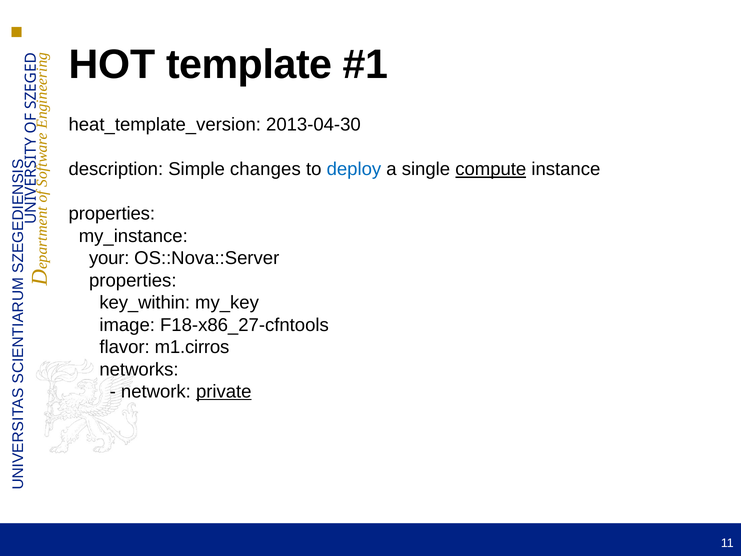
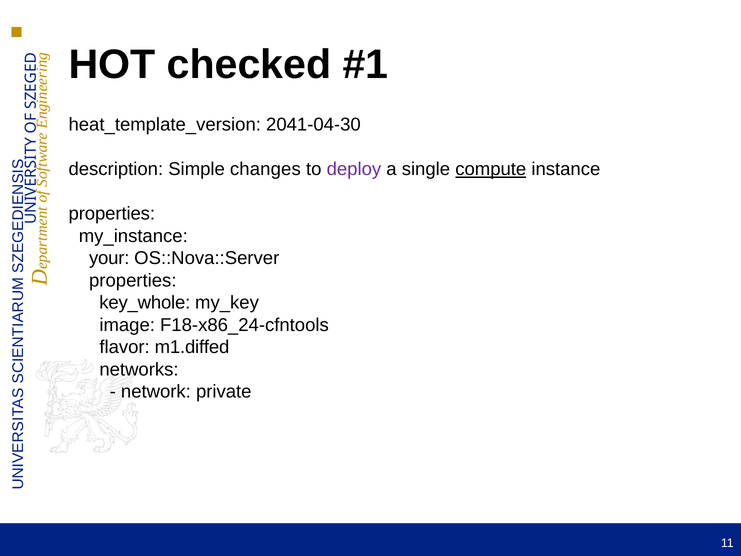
template: template -> checked (249, 65)
2013-04-30: 2013-04-30 -> 2041-04-30 (313, 125)
deploy colour: blue -> purple (354, 169)
key_within: key_within -> key_whole (145, 303)
F18-x86_27-cfntools: F18-x86_27-cfntools -> F18-x86_24-cfntools (244, 325)
m1.cirros: m1.cirros -> m1.diffed (192, 347)
private underline: present -> none (224, 392)
